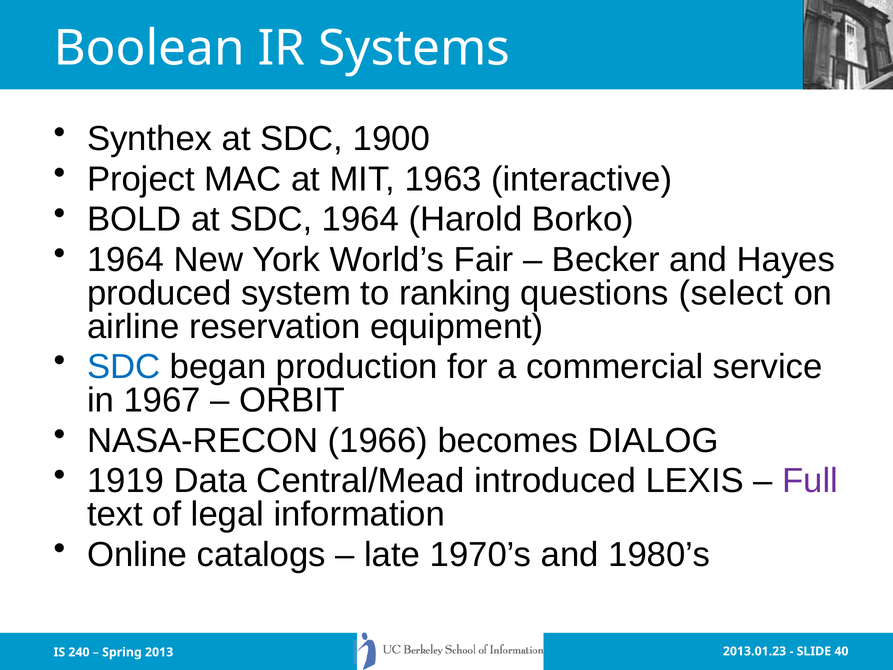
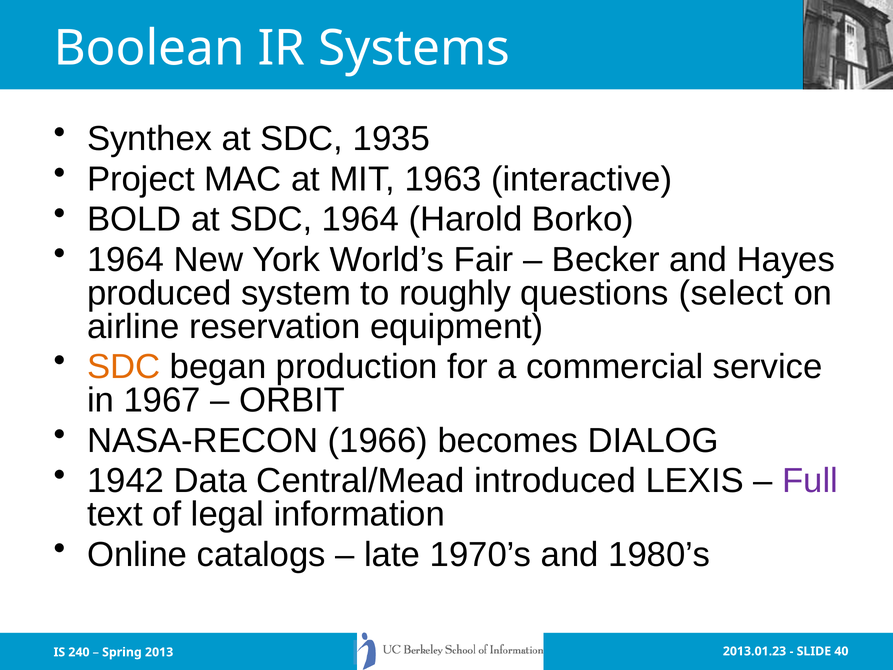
1900: 1900 -> 1935 (391, 139)
ranking: ranking -> roughly (455, 293)
SDC colour: blue -> orange (124, 367)
1919: 1919 -> 1942 (126, 481)
